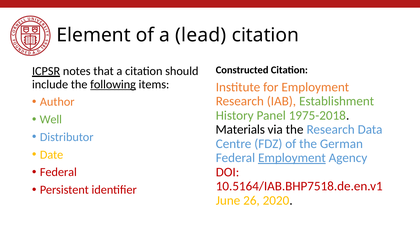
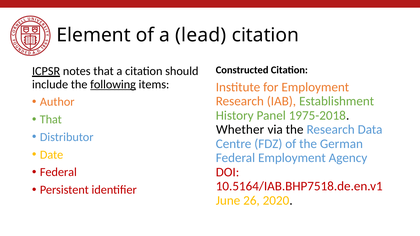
Well: Well -> That (51, 120)
Materials: Materials -> Whether (240, 130)
Employment underline: present -> none (292, 158)
